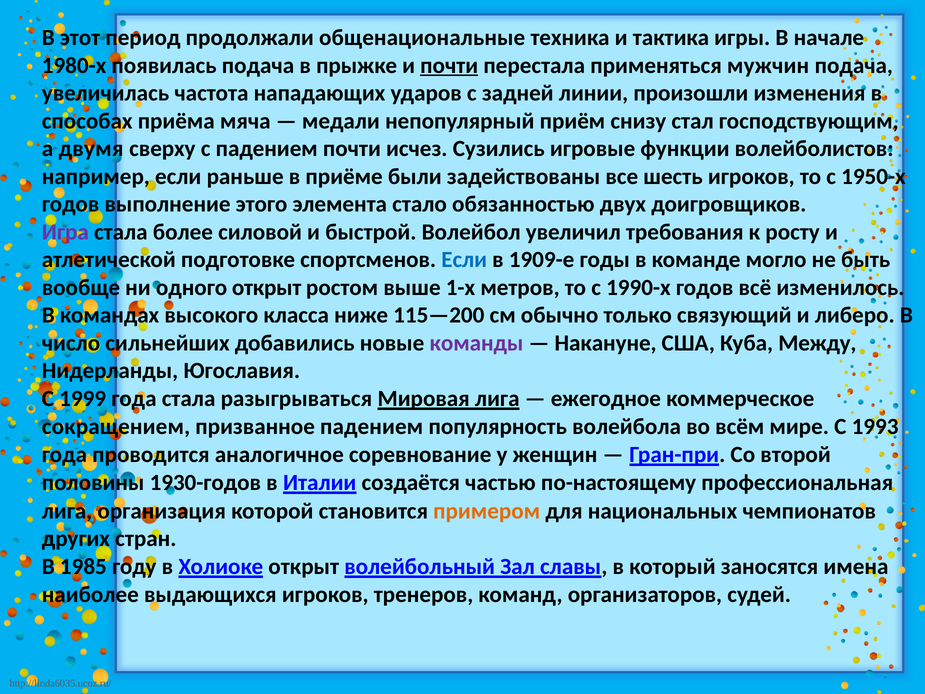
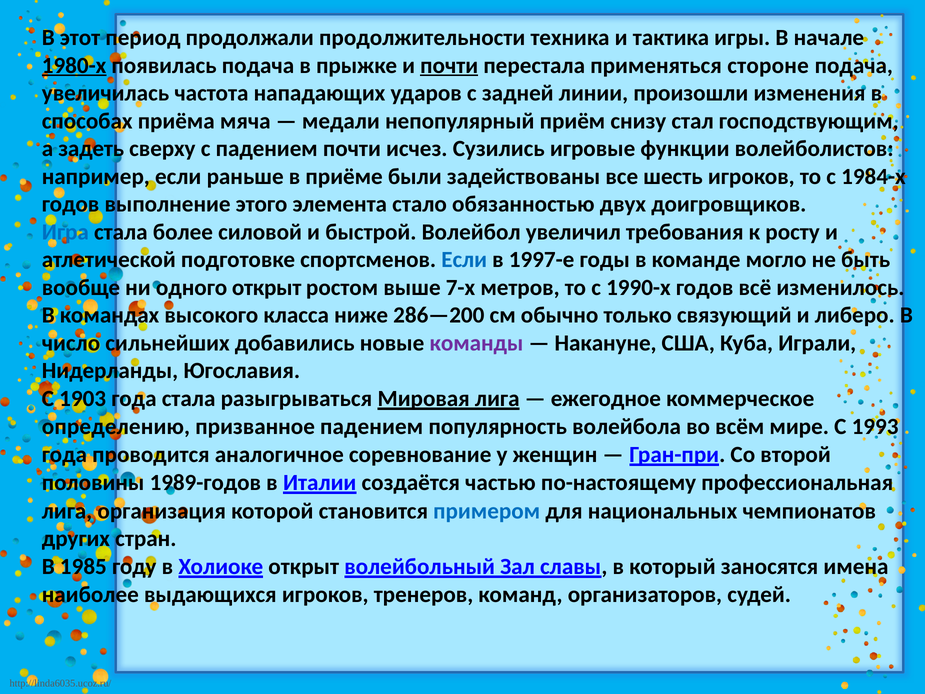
общенациональные: общенациональные -> продолжительности (422, 38)
1980-х underline: none -> present (74, 65)
мужчин: мужчин -> стороне (768, 65)
двумя: двумя -> задеть (91, 149)
1950-х: 1950-х -> 1984-х (873, 176)
Игра colour: purple -> blue (65, 232)
1909-е: 1909-е -> 1997-е (542, 260)
1-х: 1-х -> 7-х (460, 287)
115—200: 115—200 -> 286—200 (439, 315)
Между: Между -> Играли (817, 343)
1999: 1999 -> 1903 (83, 398)
сокращением: сокращением -> определению (116, 427)
1930-годов: 1930-годов -> 1989-годов (205, 483)
примером colour: orange -> blue (487, 511)
